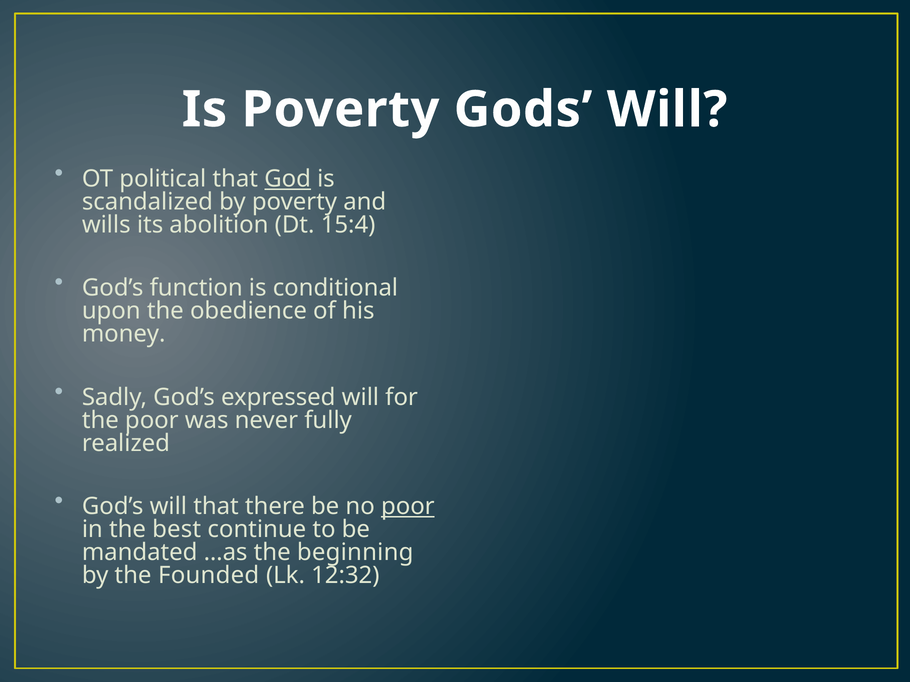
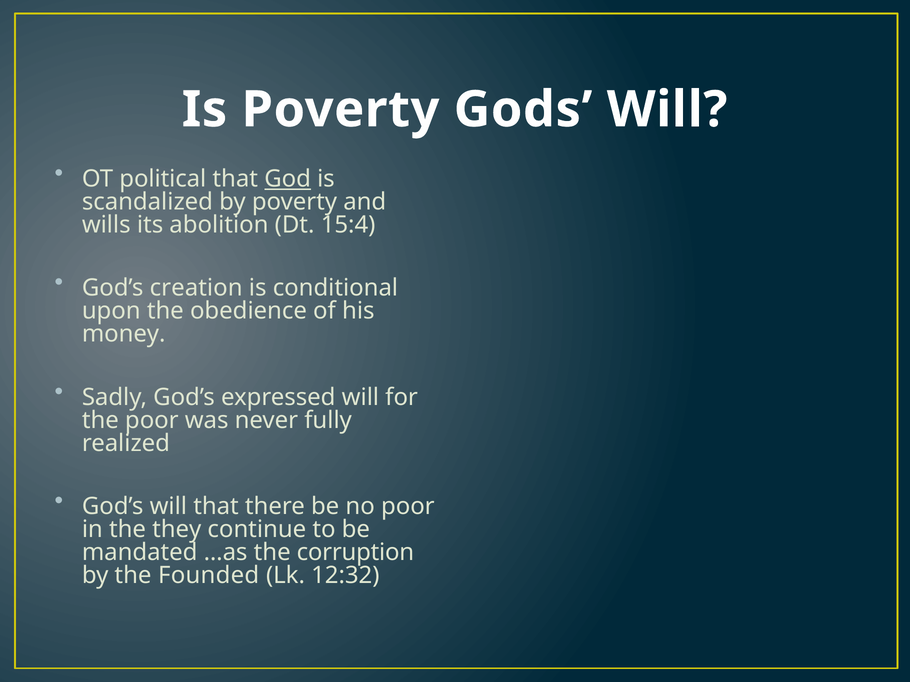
function: function -> creation (196, 288)
poor underline: present -> none (408, 507)
best: best -> they (177, 530)
beginning: beginning -> corruption (355, 553)
